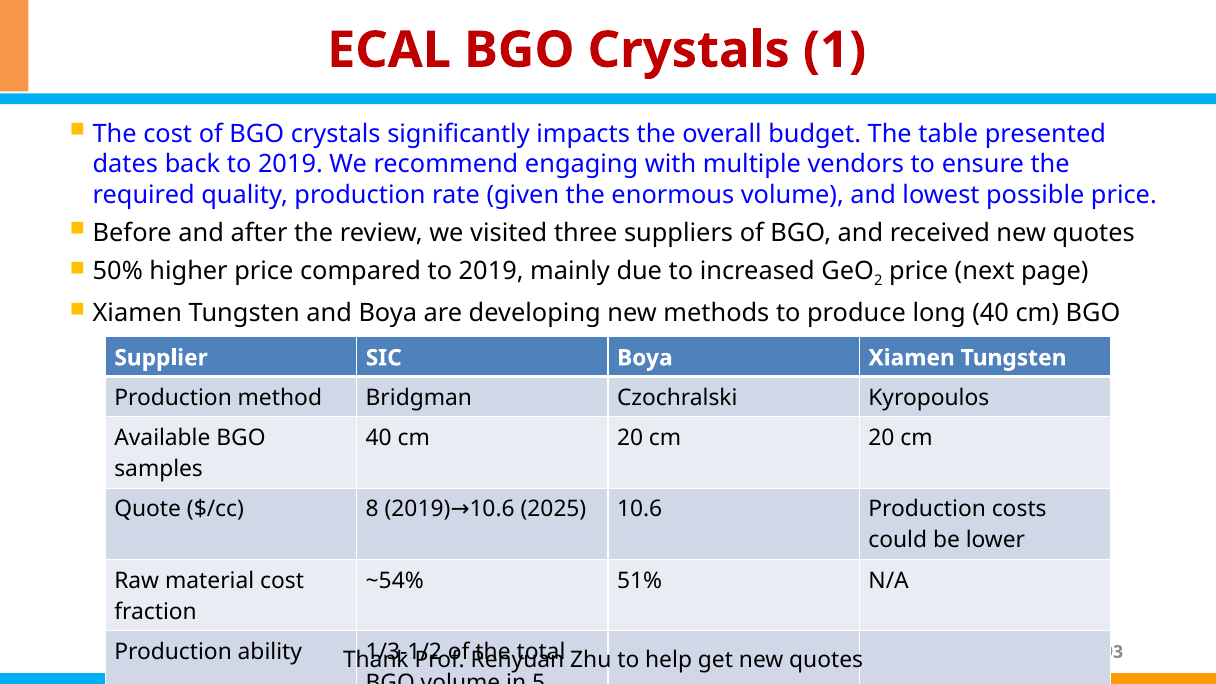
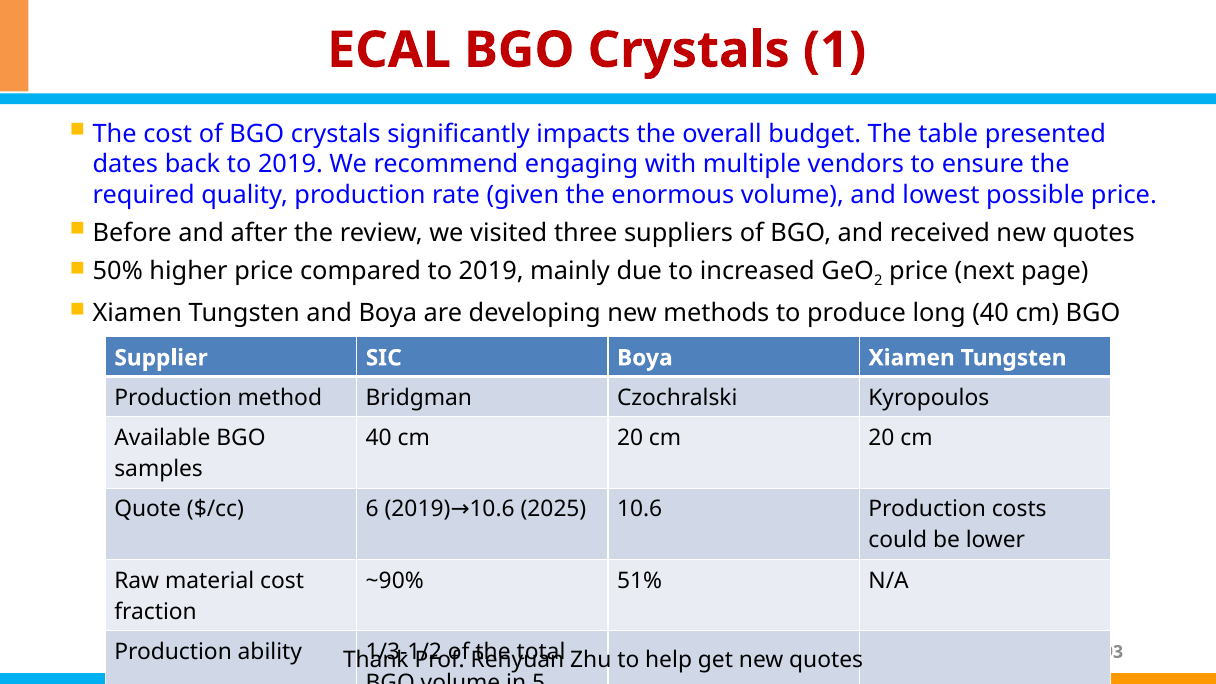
8: 8 -> 6 (372, 509)
~54%: ~54% -> ~90% (395, 581)
